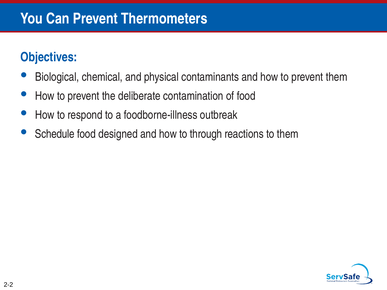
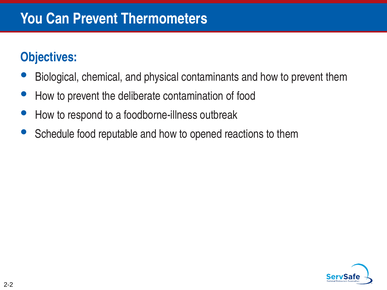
designed: designed -> reputable (118, 134)
through: through -> opened (206, 134)
